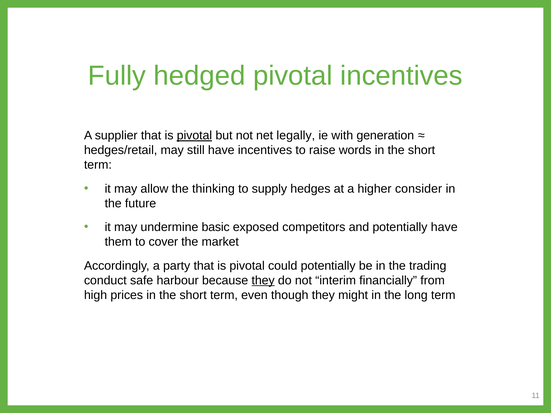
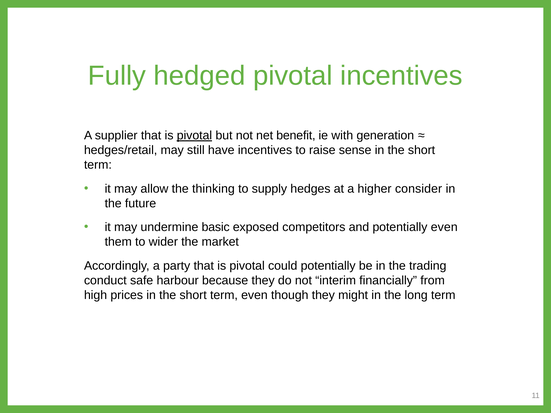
legally: legally -> benefit (296, 136)
words: words -> sense (355, 150)
potentially have: have -> even (444, 227)
cover: cover -> wider (163, 242)
they underline: present -> none (263, 281)
